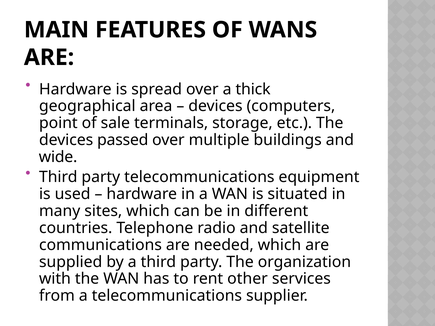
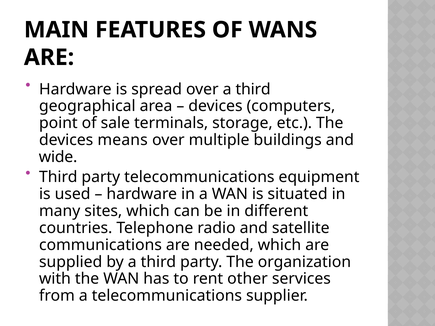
over a thick: thick -> third (253, 89)
passed: passed -> means (123, 140)
